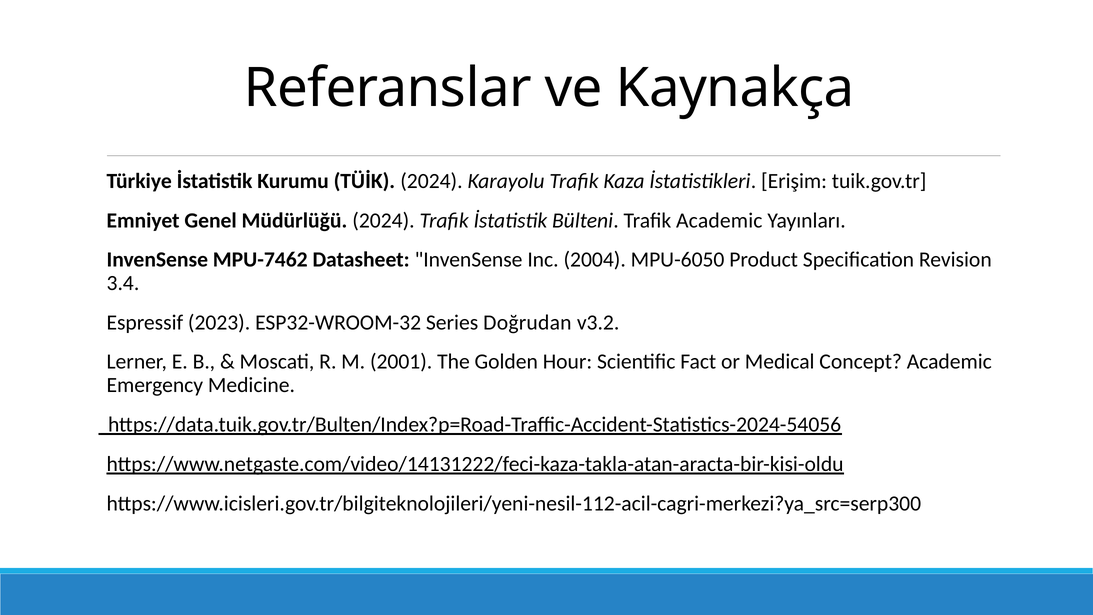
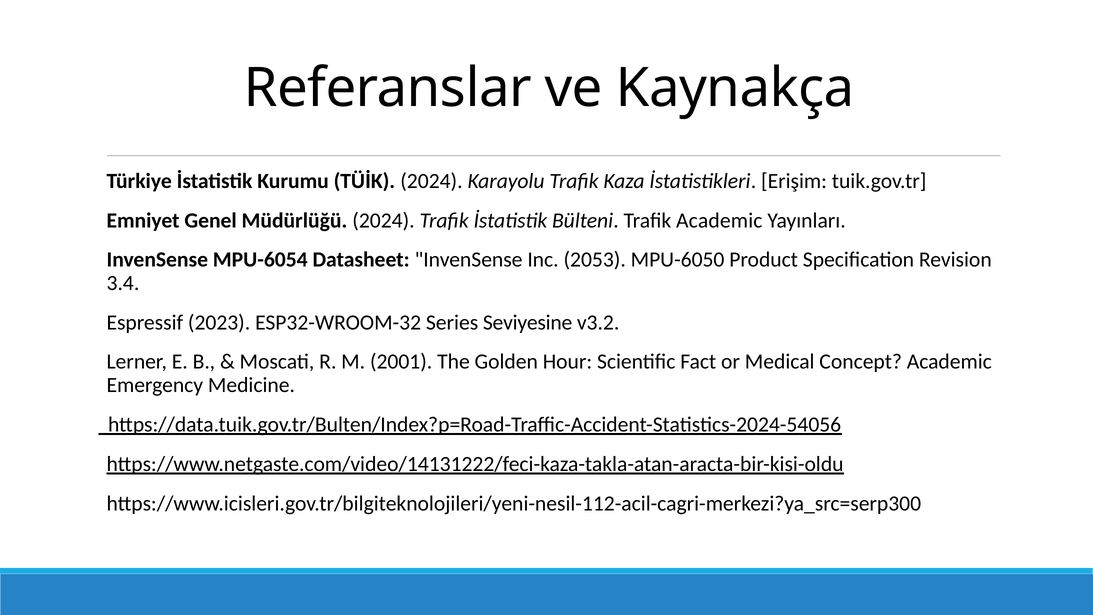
MPU-7462: MPU-7462 -> MPU-6054 (260, 260)
2004: 2004 -> 2053 (595, 260)
Doğrudan: Doğrudan -> Seviyesine (528, 322)
